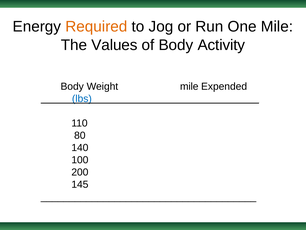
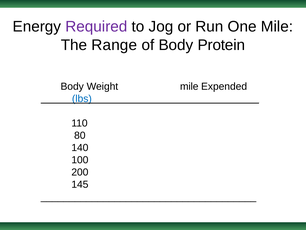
Required colour: orange -> purple (96, 27)
Values: Values -> Range (114, 45)
Activity: Activity -> Protein (221, 45)
